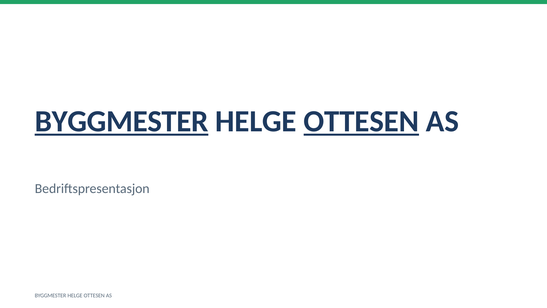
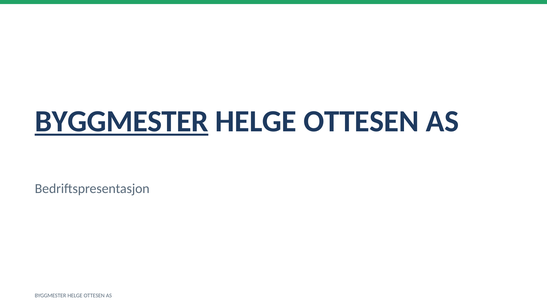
OTTESEN underline: present -> none (361, 121)
